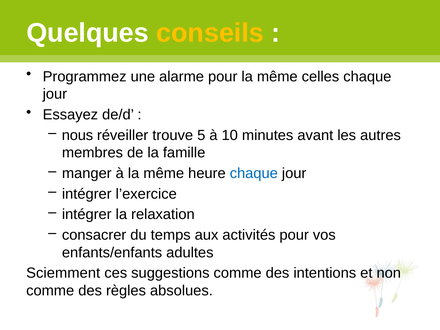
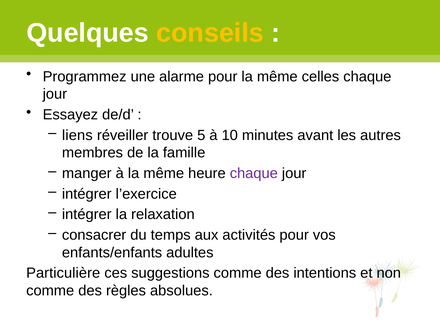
nous: nous -> liens (77, 135)
chaque colour: blue -> purple (254, 173)
Sciemment: Sciemment -> Particulière (63, 273)
